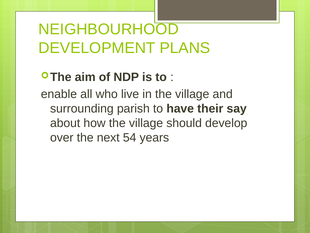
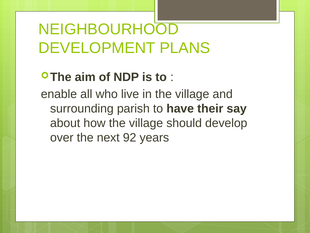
54: 54 -> 92 (130, 137)
